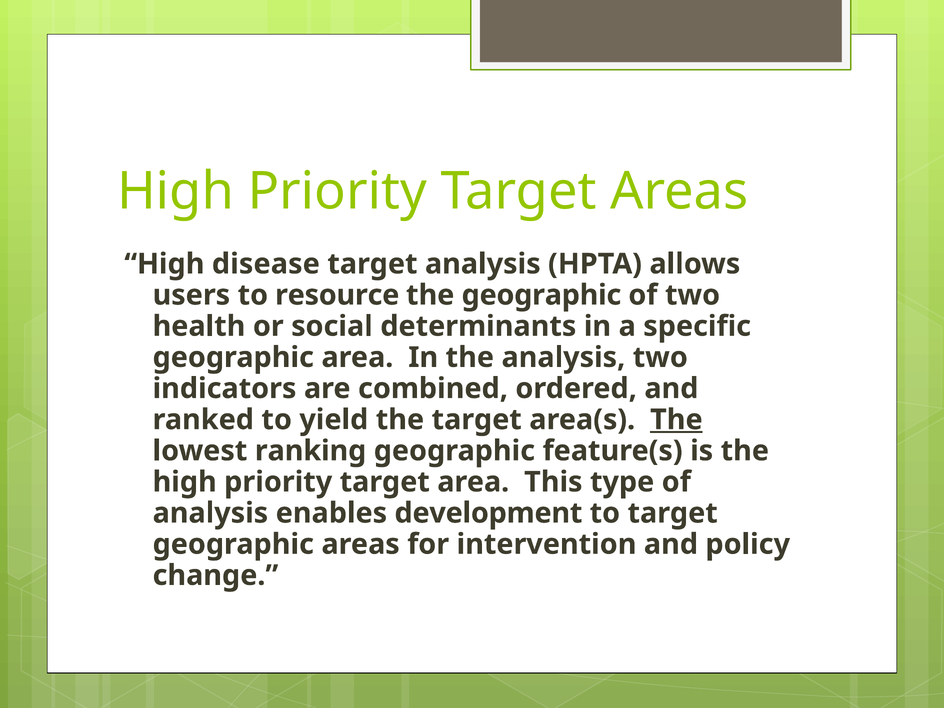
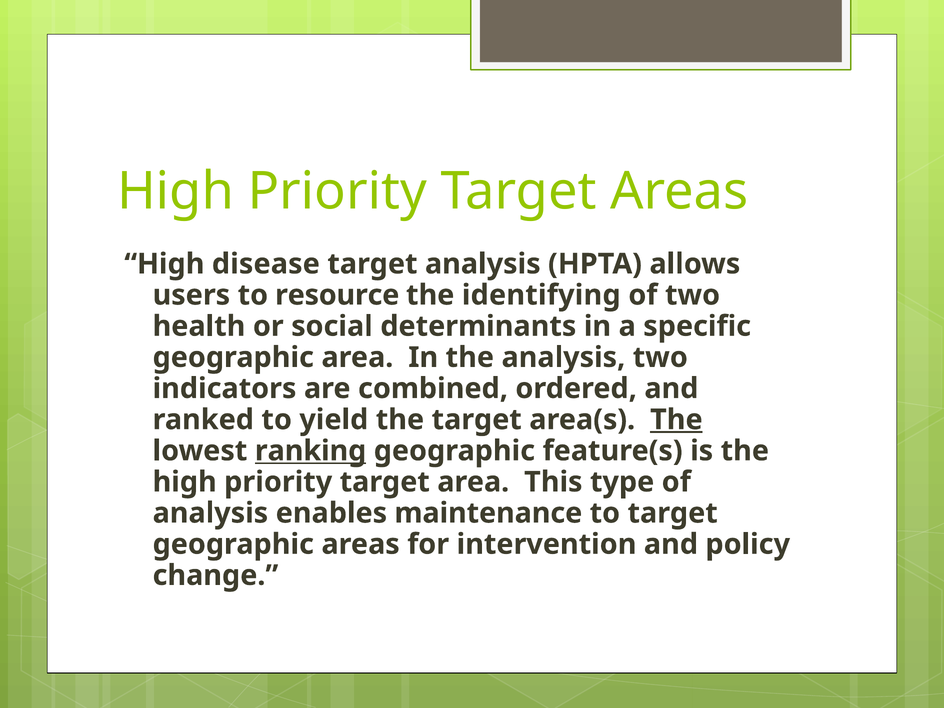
the geographic: geographic -> identifying (541, 295)
ranking underline: none -> present (311, 451)
development: development -> maintenance (488, 513)
